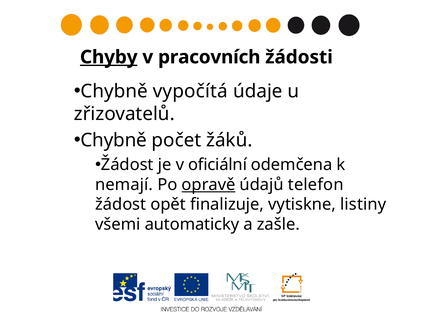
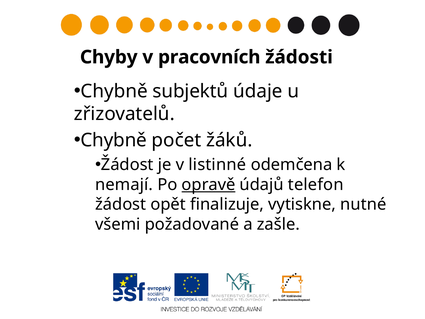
Chyby underline: present -> none (109, 57)
vypočítá: vypočítá -> subjektů (190, 91)
oficiální: oficiální -> listinné (217, 165)
listiny: listiny -> nutné (363, 204)
automaticky: automaticky -> požadované (192, 224)
